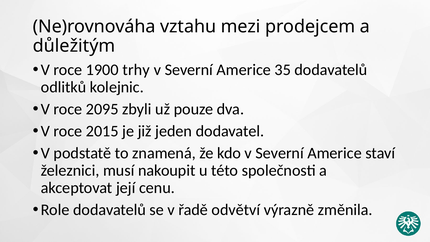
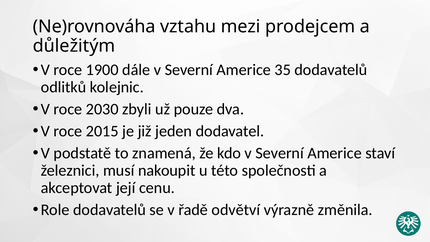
trhy: trhy -> dále (136, 70)
2095: 2095 -> 2030 (102, 109)
